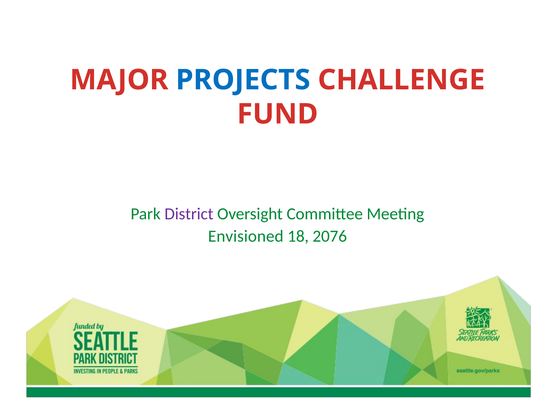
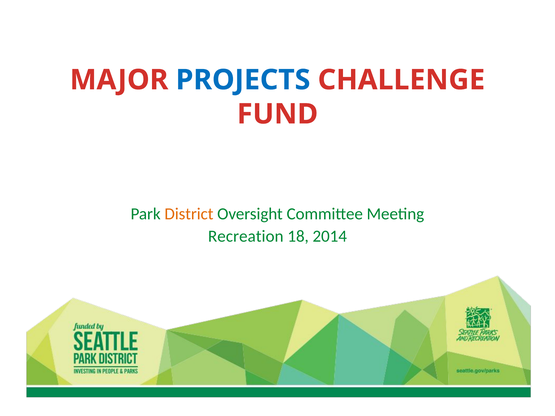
District colour: purple -> orange (189, 214)
Envisioned: Envisioned -> Recreation (246, 236)
2076: 2076 -> 2014 (330, 236)
